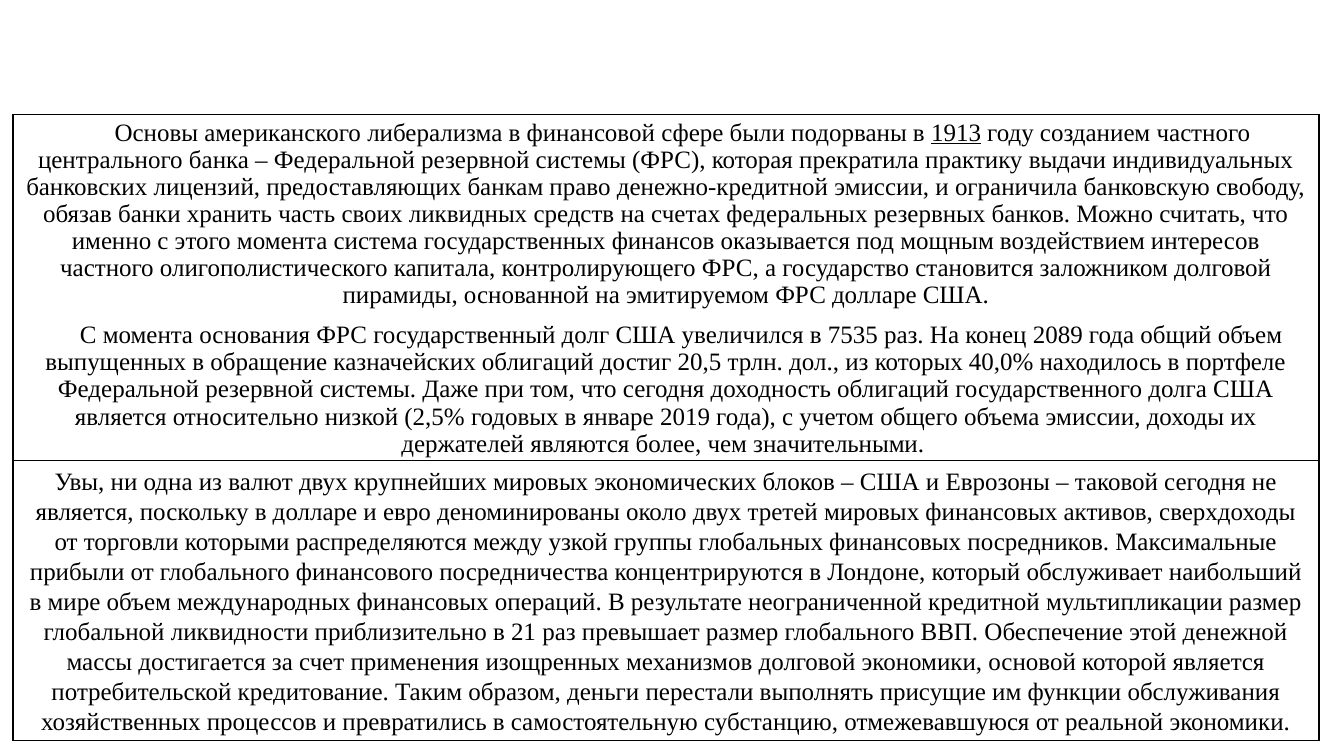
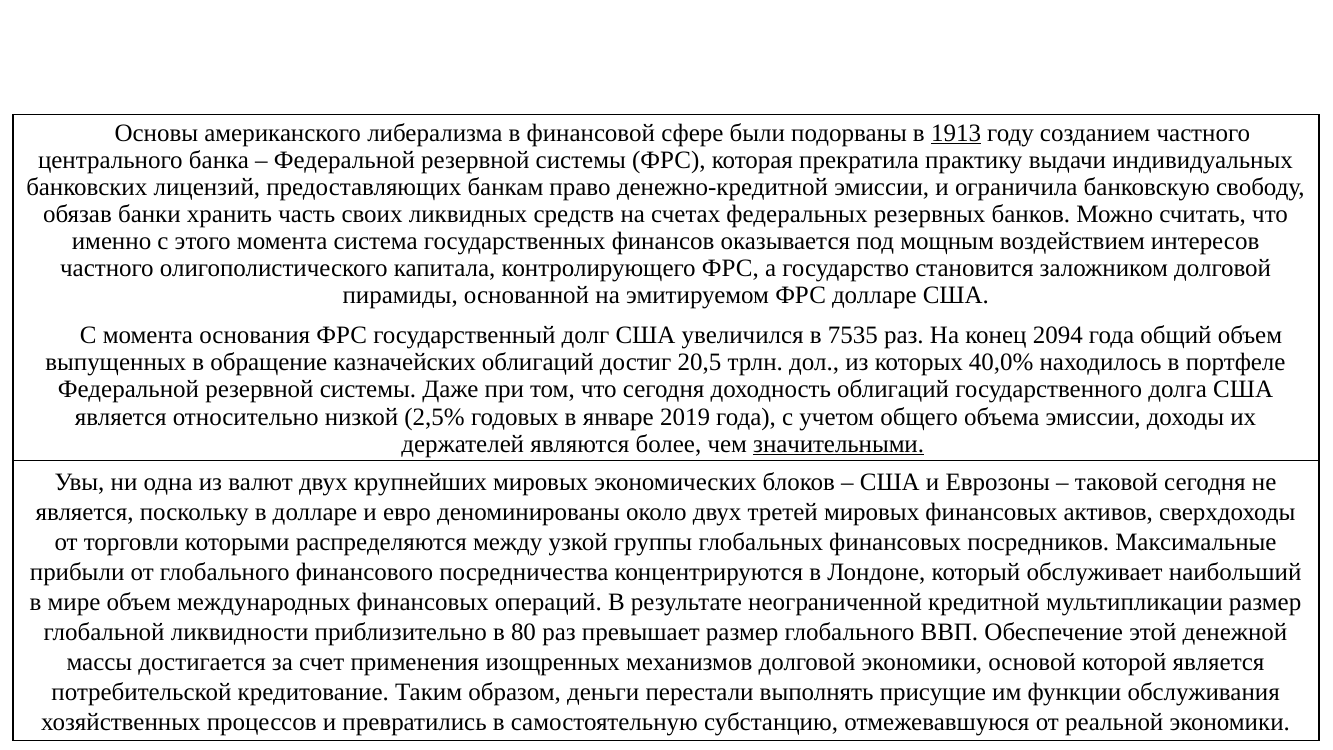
2089: 2089 -> 2094 (1058, 336)
значительными underline: none -> present (839, 444)
21: 21 -> 80 (523, 632)
